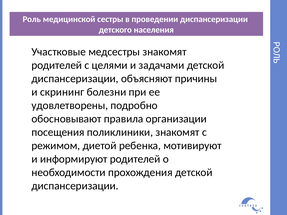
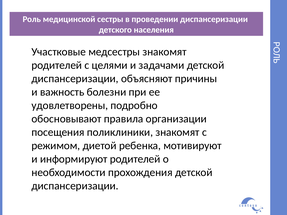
скрининг: скрининг -> важность (62, 92)
